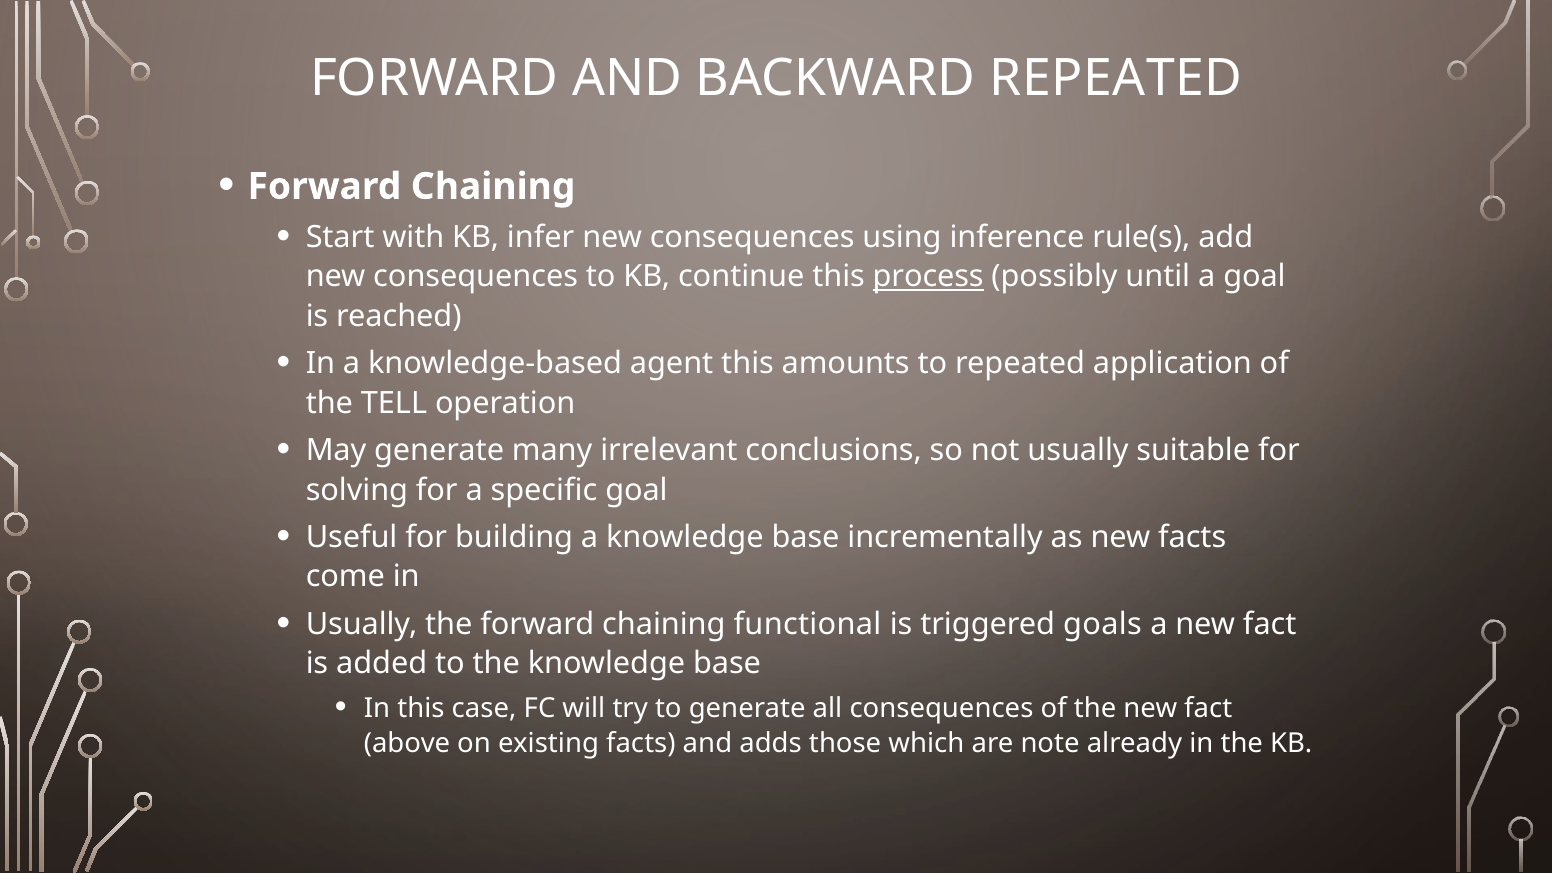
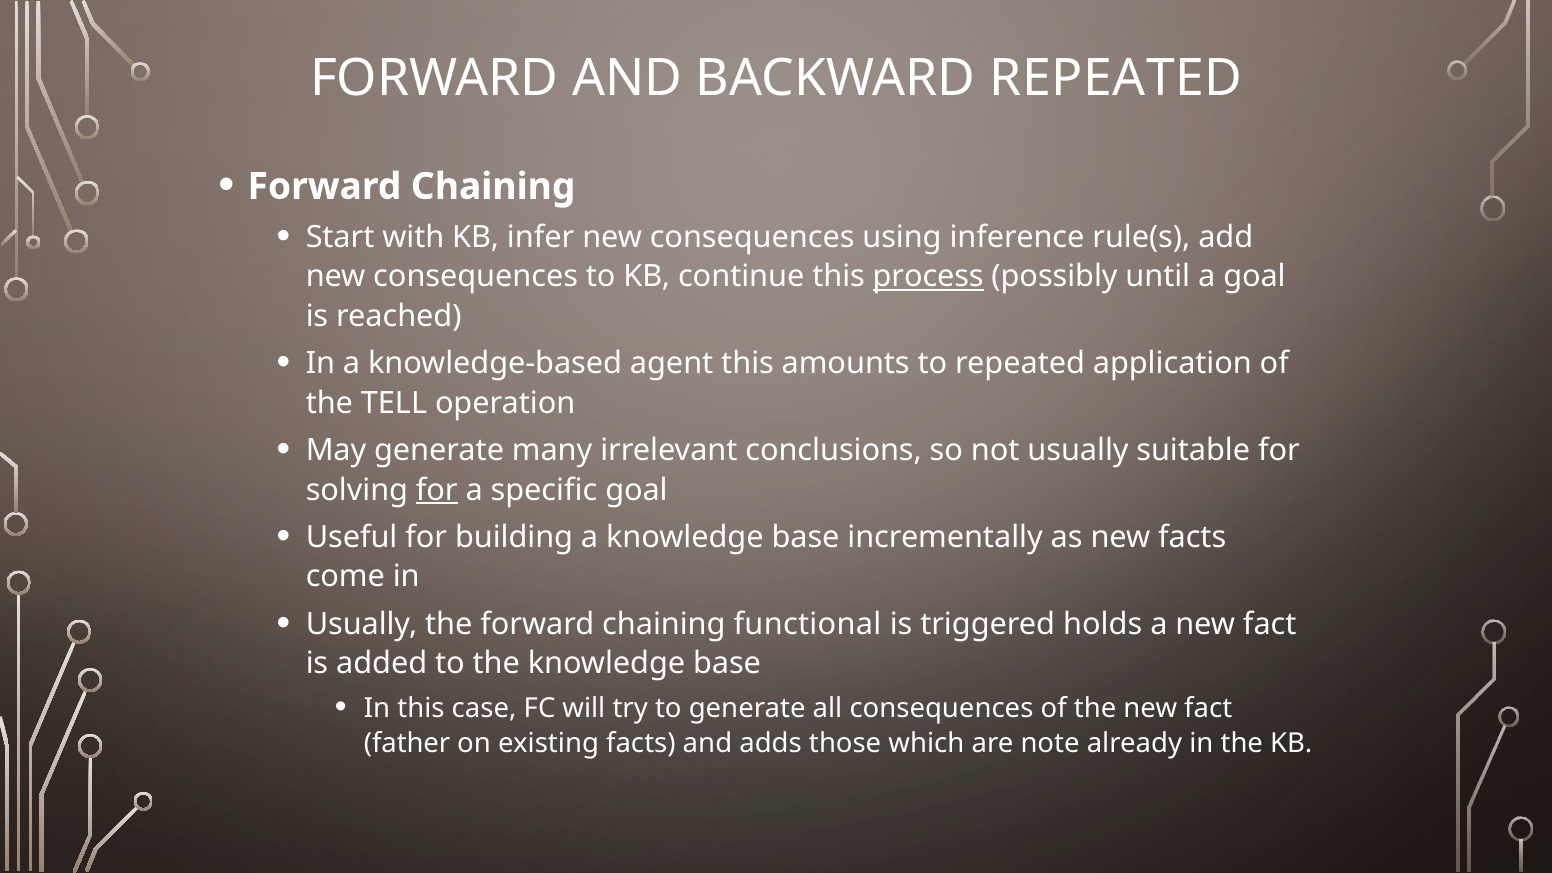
for underline: none -> present (437, 490)
goals: goals -> holds (1103, 624)
above: above -> father (407, 744)
